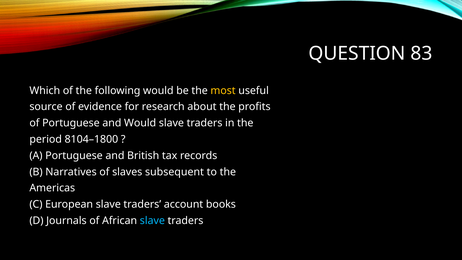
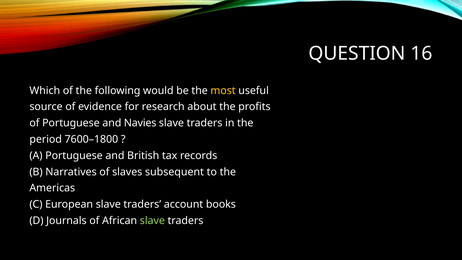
83: 83 -> 16 (422, 53)
and Would: Would -> Navies (140, 123)
8104–1800: 8104–1800 -> 7600–1800 (91, 139)
slave colour: light blue -> light green (152, 221)
